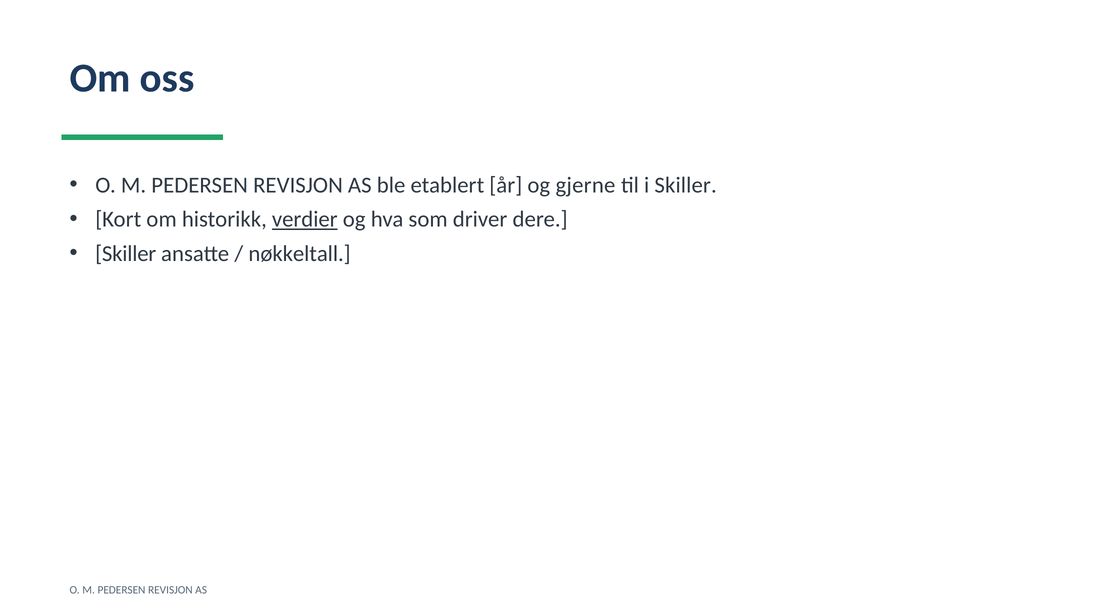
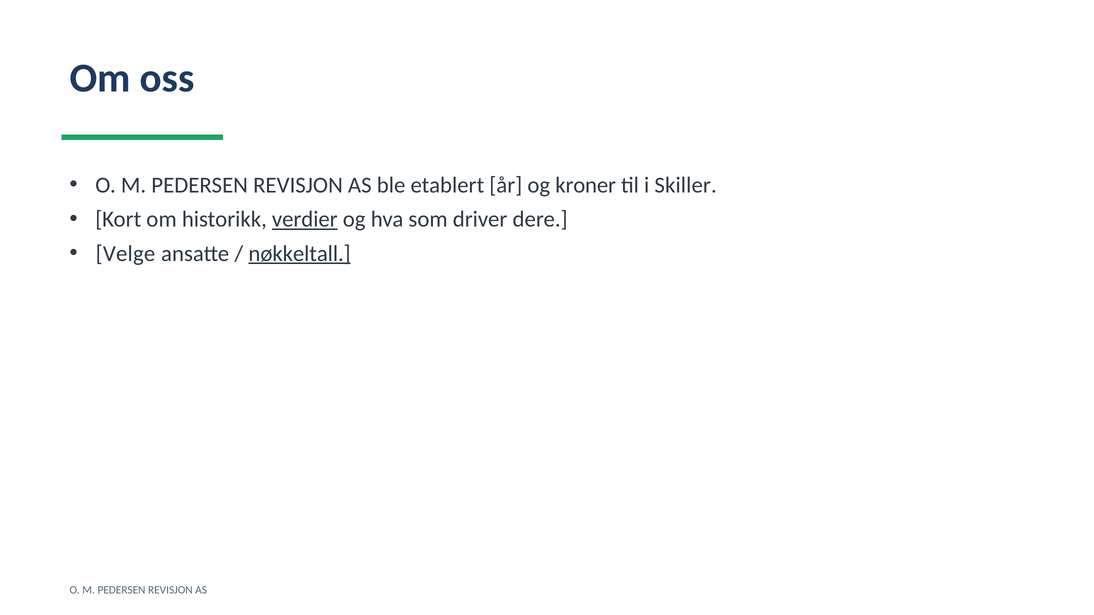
gjerne: gjerne -> kroner (586, 185)
Skiller: Skiller -> Velge (126, 254)
nøkkeltall underline: none -> present (300, 254)
